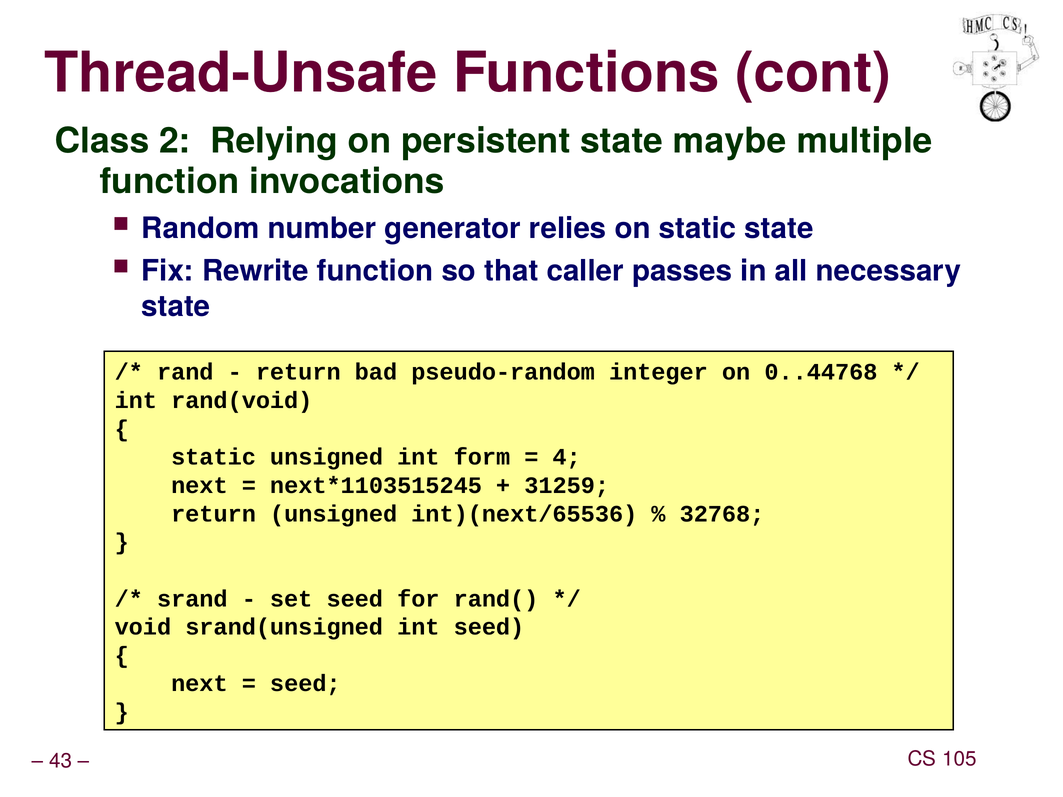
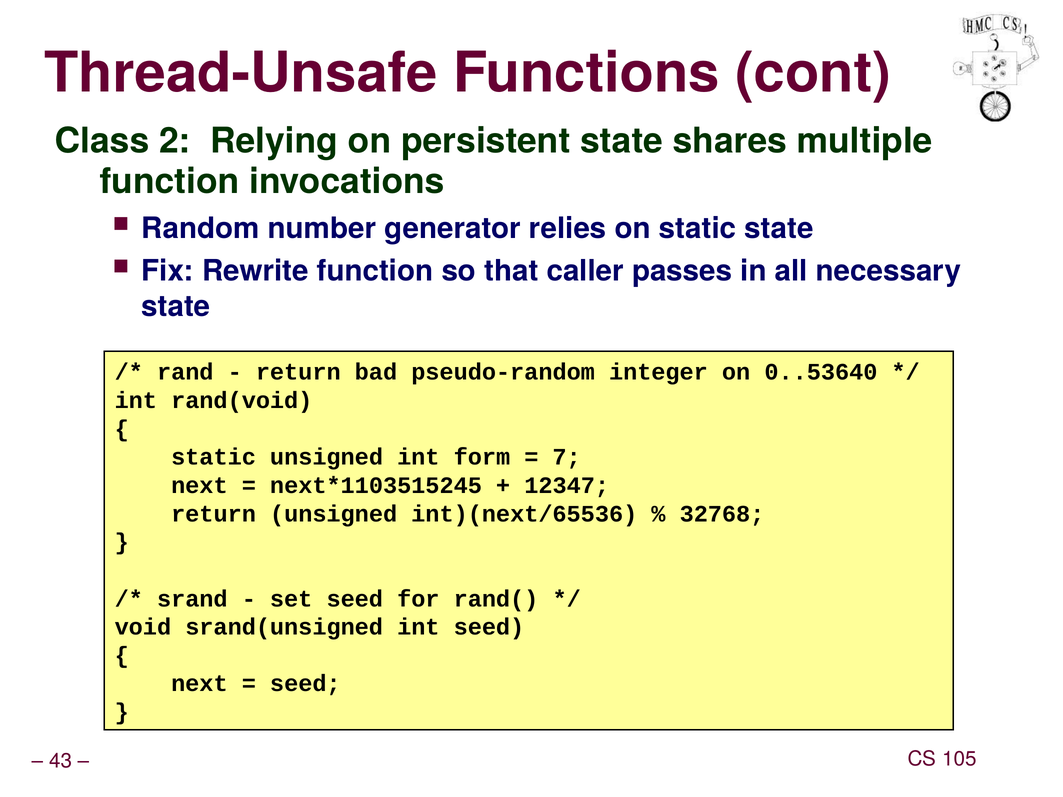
maybe: maybe -> shares (730, 141)
0..44768: 0..44768 -> 0..53640 (821, 372)
4: 4 -> 7 (567, 457)
31259: 31259 -> 12347 (567, 486)
